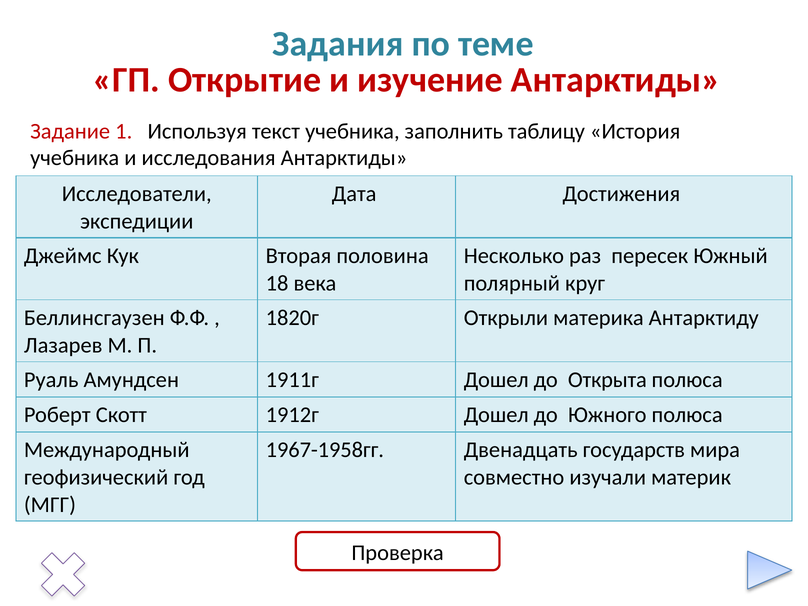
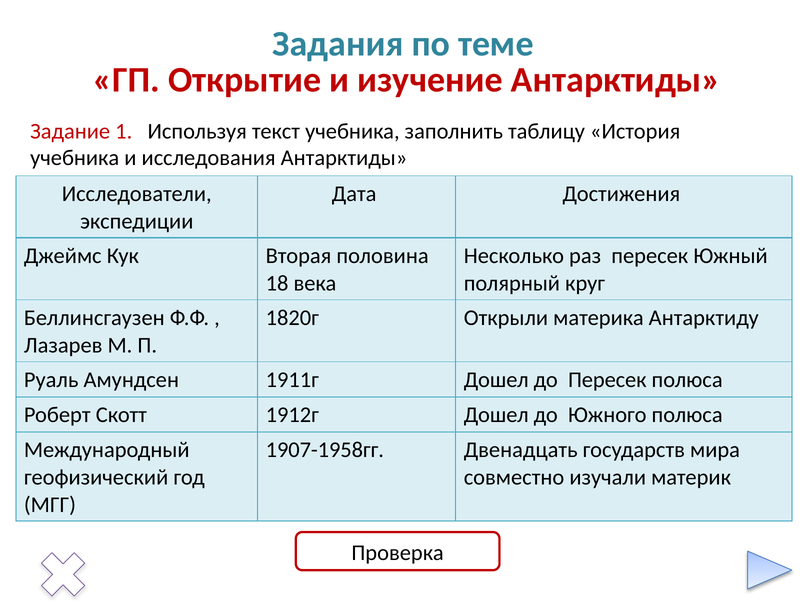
до Открыта: Открыта -> Пересек (607, 380)
1967-1958гг: 1967-1958гг -> 1907-1958гг (325, 450)
